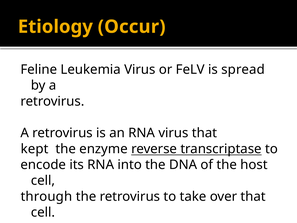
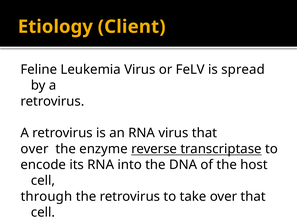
Occur: Occur -> Client (132, 27)
kept: kept -> over (35, 149)
